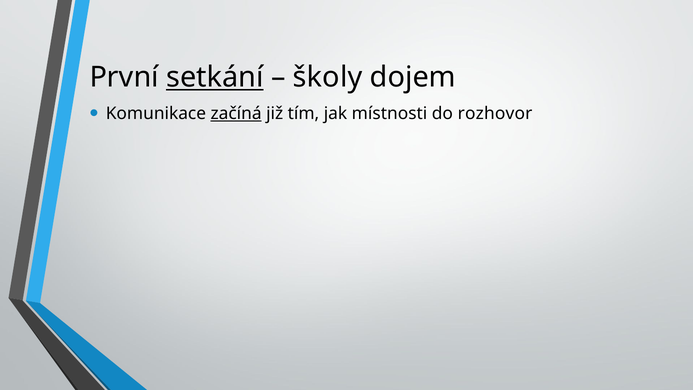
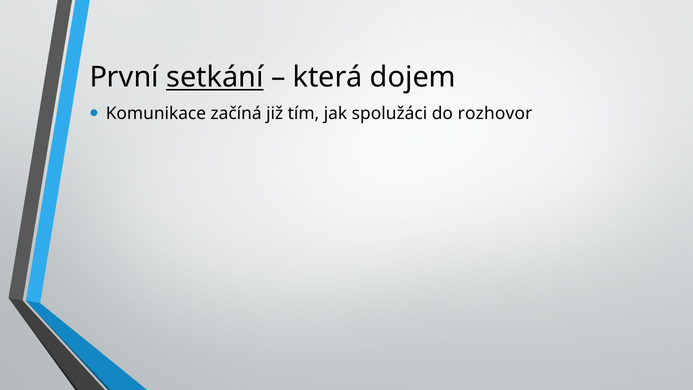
školy: školy -> která (328, 77)
začíná underline: present -> none (236, 113)
místnosti: místnosti -> spolužáci (390, 113)
